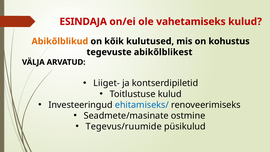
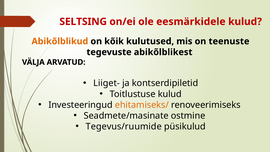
ESINDAJA: ESINDAJA -> SELTSING (83, 22)
vahetamiseks: vahetamiseks -> eesmärkidele (191, 22)
kohustus: kohustus -> teenuste (229, 41)
ehitamiseks/ colour: blue -> orange (142, 105)
